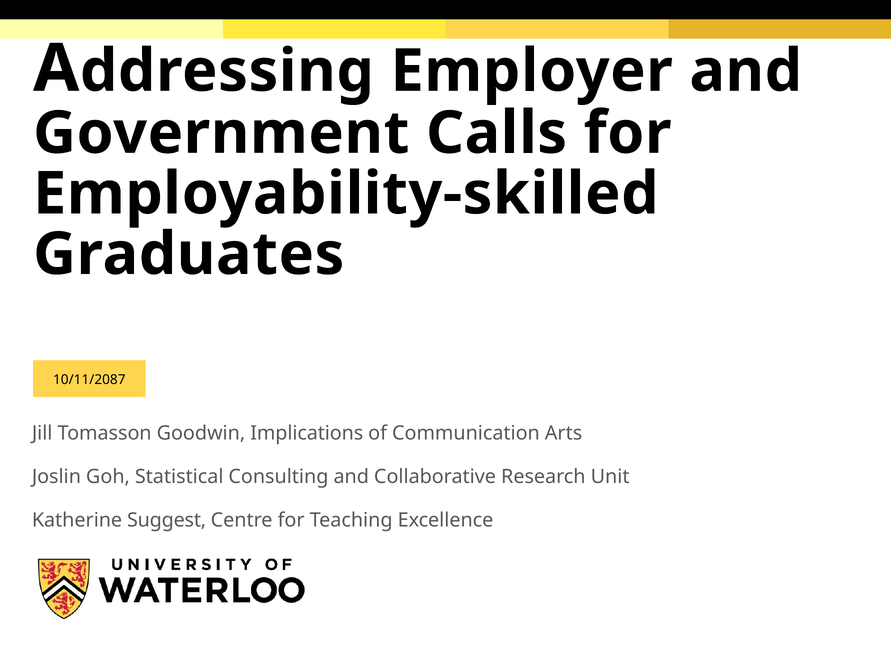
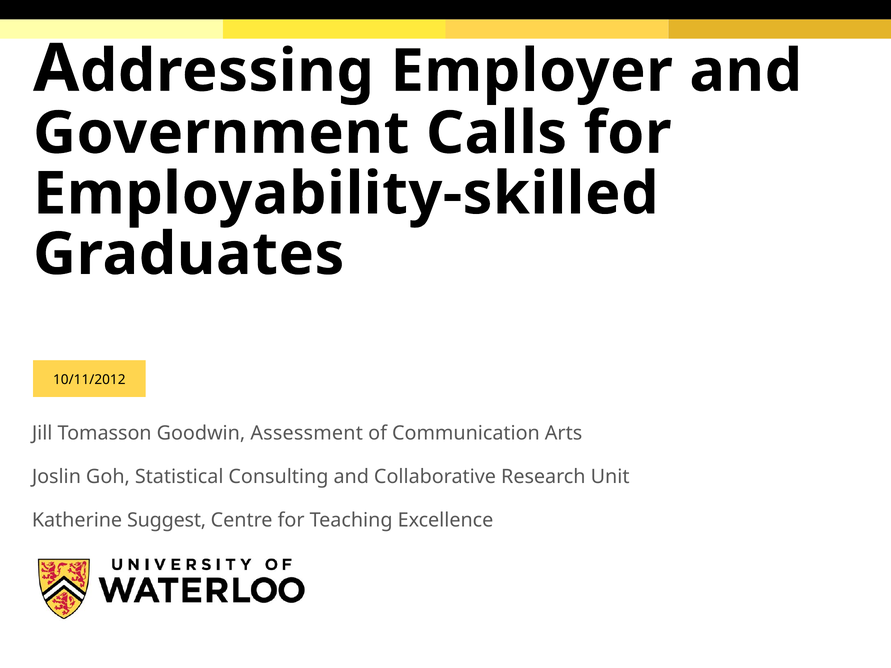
10/11/2087: 10/11/2087 -> 10/11/2012 (89, 380)
Implications: Implications -> Assessment (307, 433)
